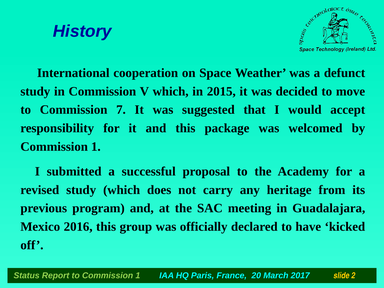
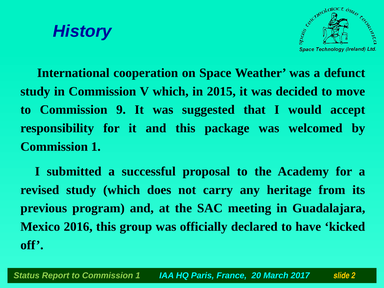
7: 7 -> 9 (121, 110)
